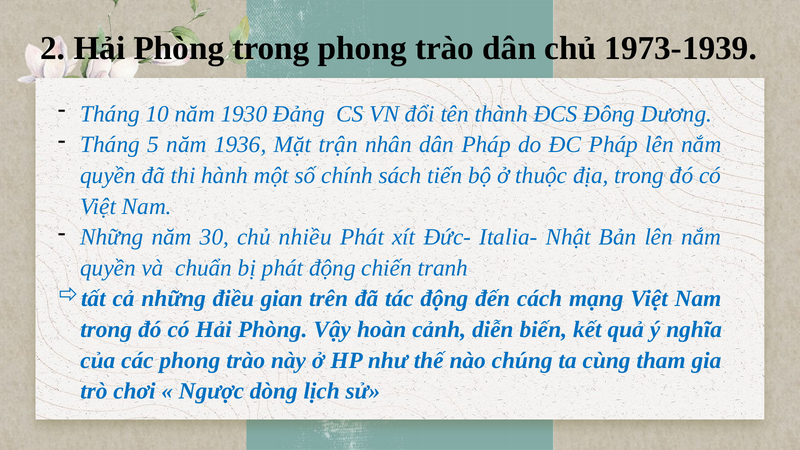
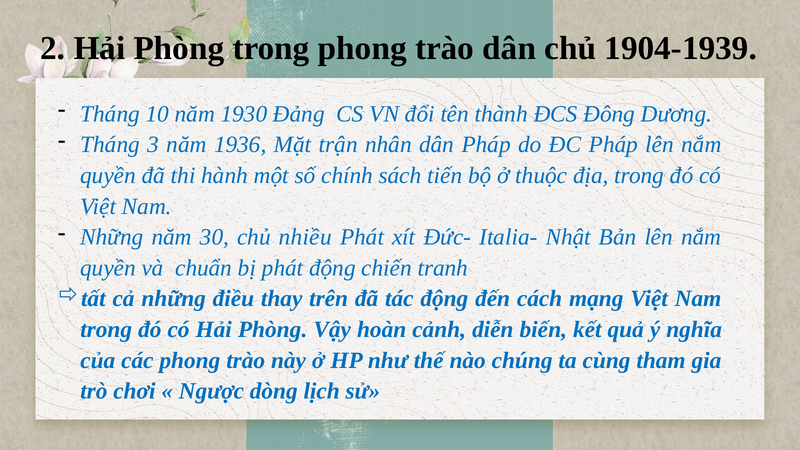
1973-1939: 1973-1939 -> 1904-1939 (681, 48)
5: 5 -> 3 (153, 145)
gian: gian -> thay (282, 299)
